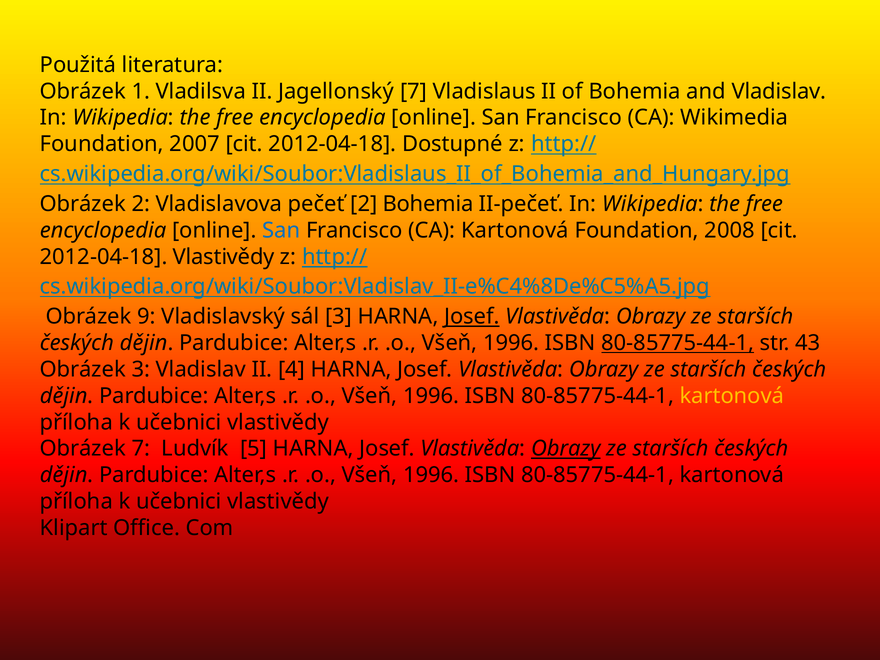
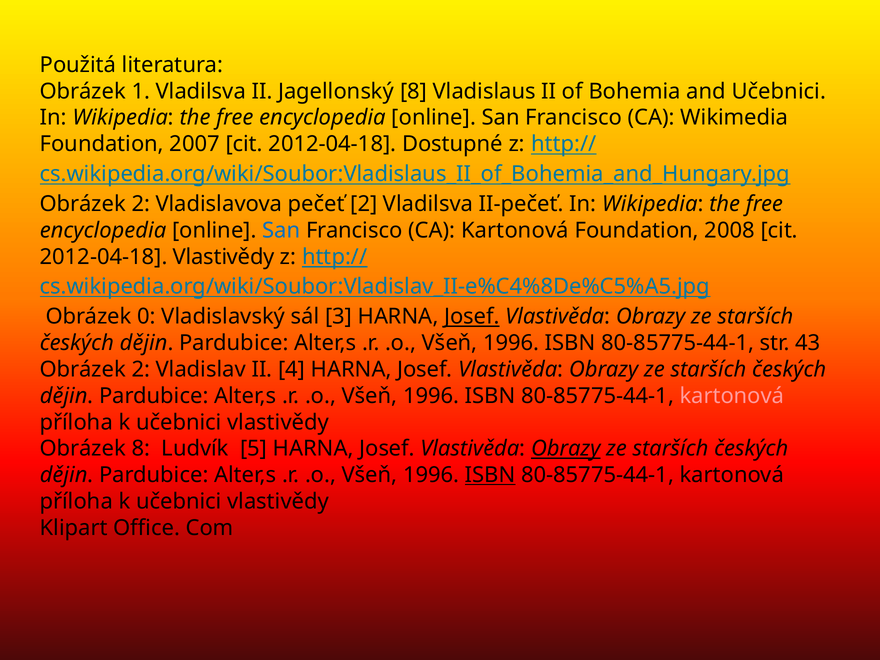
Jagellonský 7: 7 -> 8 (414, 91)
and Vladislav: Vladislav -> Učebnici (779, 91)
2 Bohemia: Bohemia -> Vladilsva (428, 204)
9: 9 -> 0 (147, 317)
80-85775-44-1 underline: present -> none (678, 343)
3: 3 -> 2 (141, 369)
kartonová colour: yellow -> pink (732, 396)
Obrázek 7: 7 -> 8 (141, 449)
ISBN underline: none -> present (490, 475)
